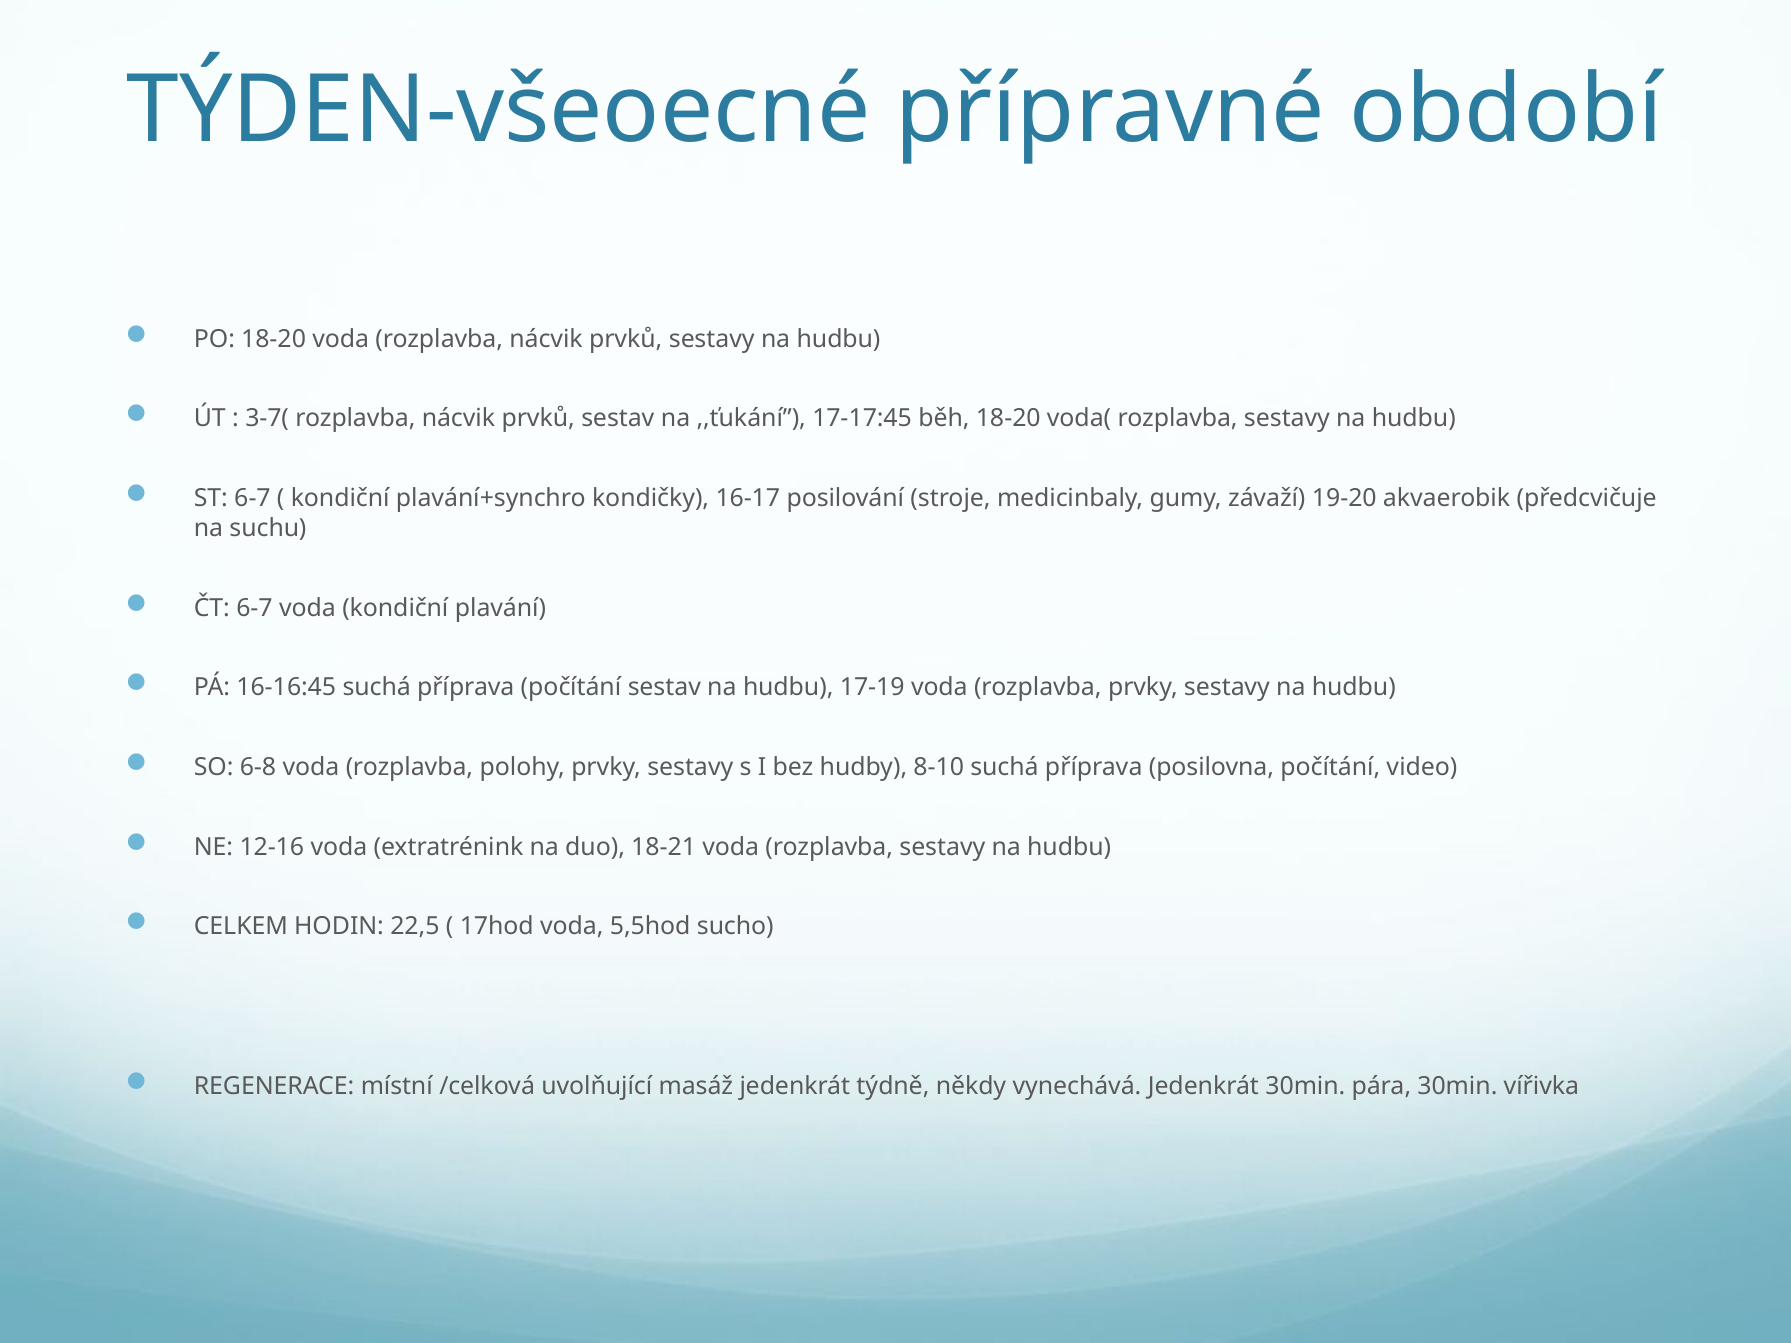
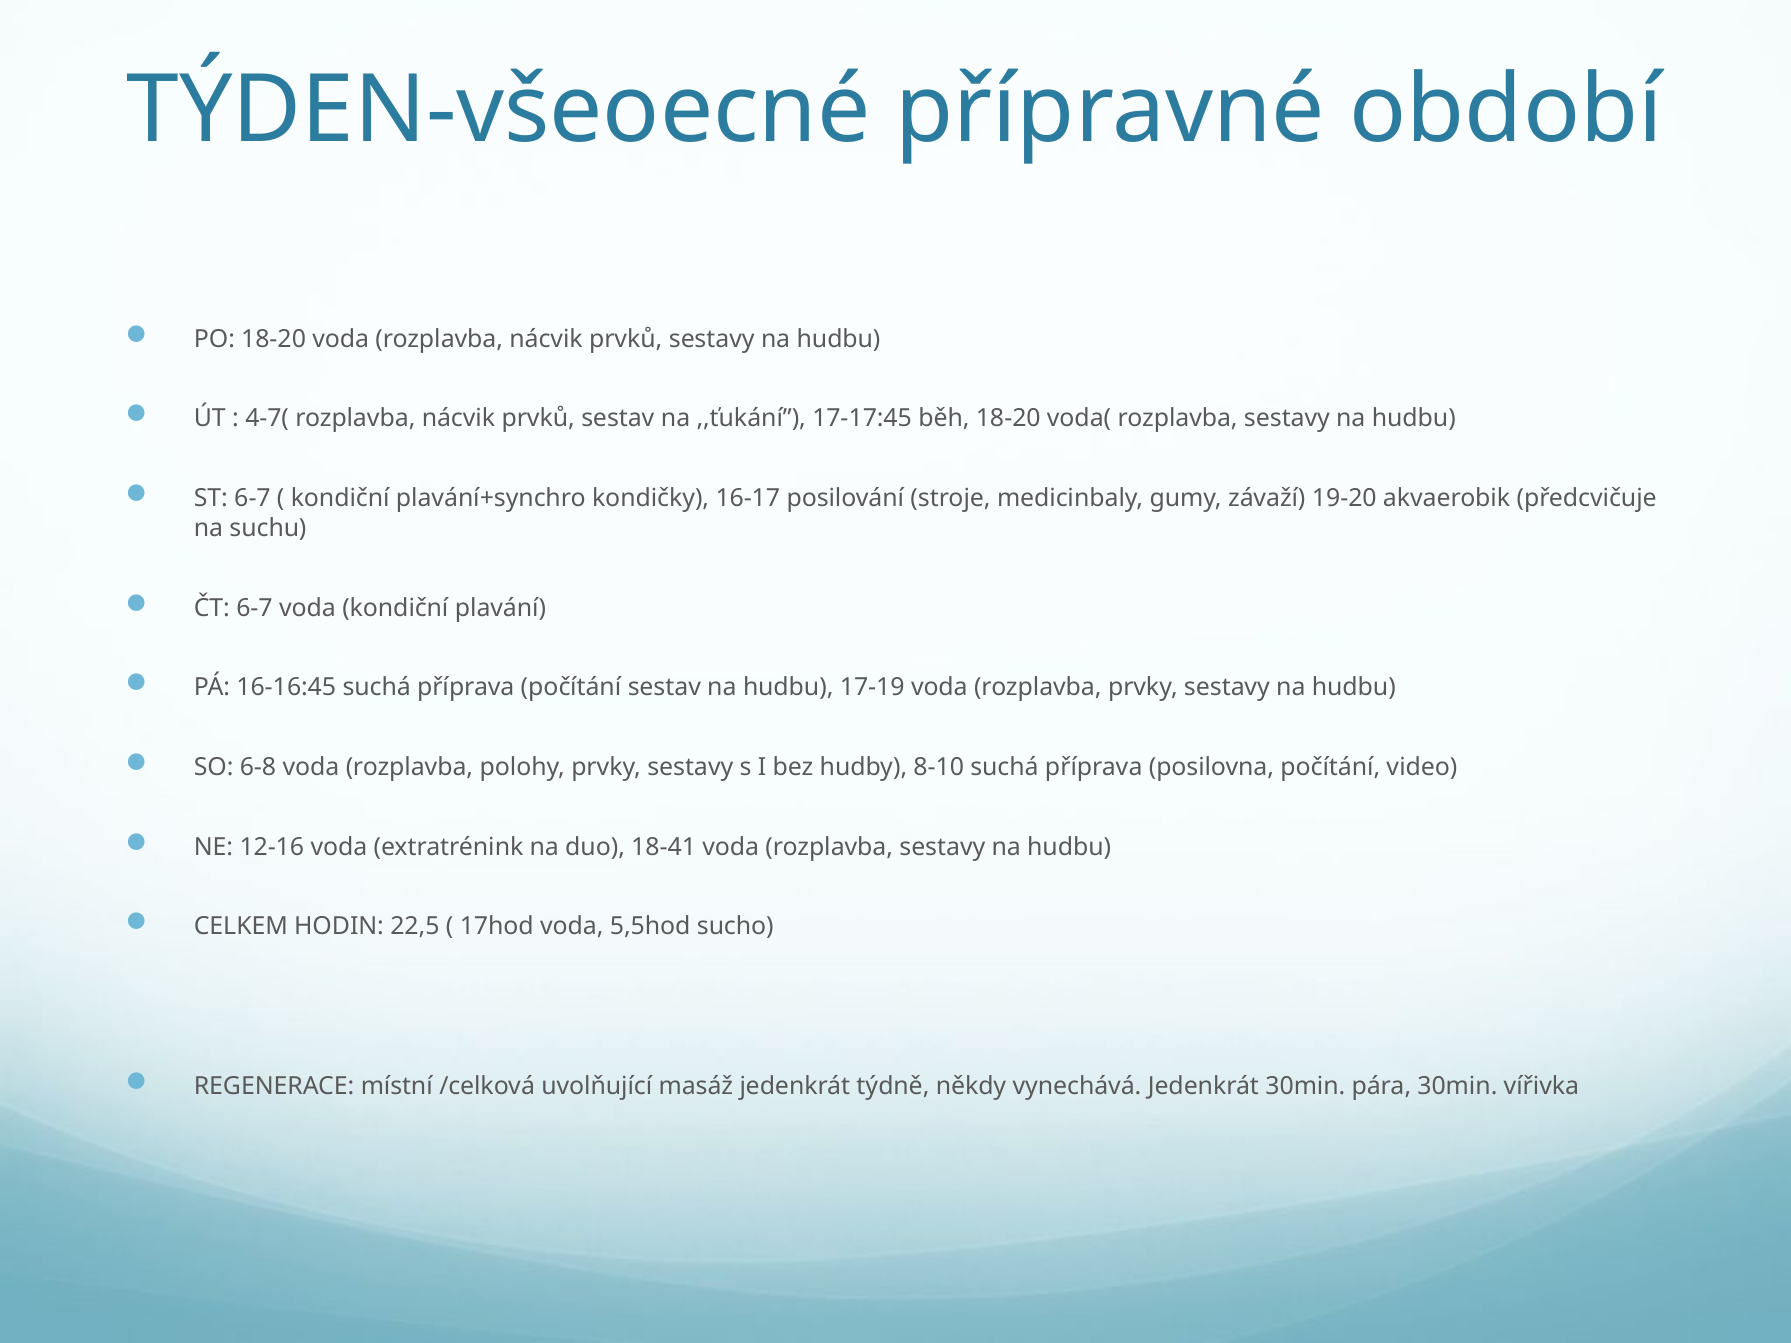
3-7(: 3-7( -> 4-7( (267, 419)
18-21: 18-21 -> 18-41 (664, 847)
